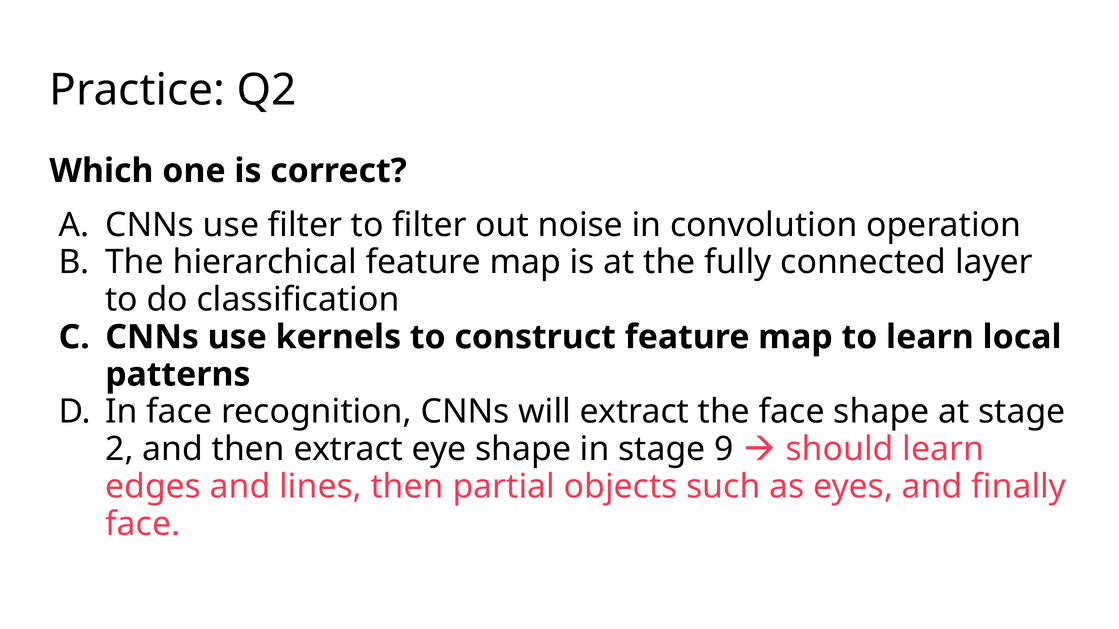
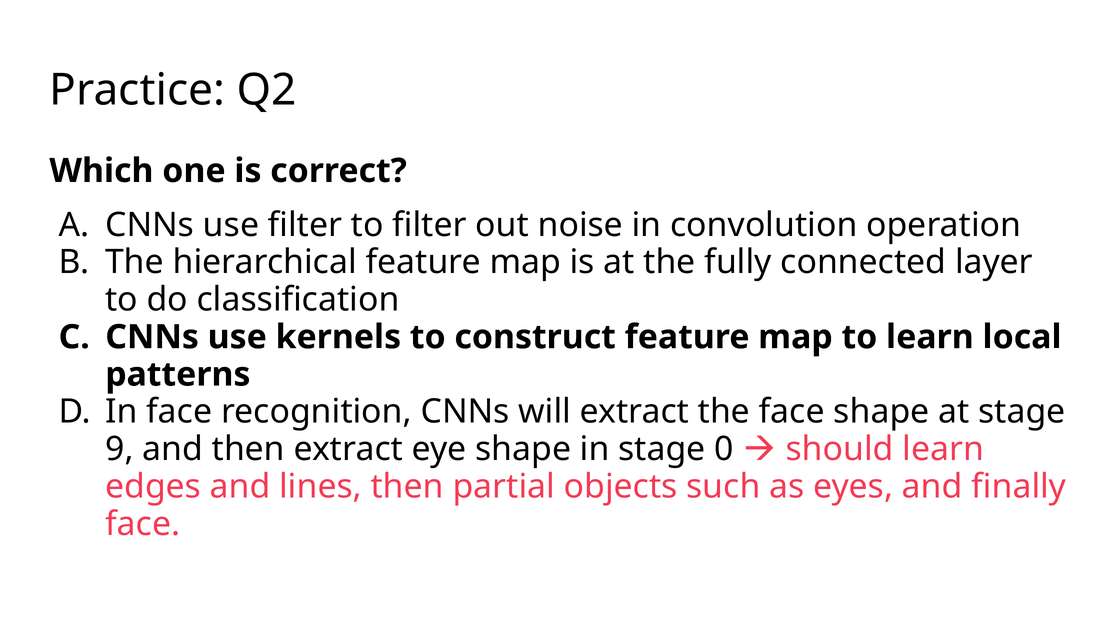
2: 2 -> 9 (119, 450)
9: 9 -> 0 (724, 450)
